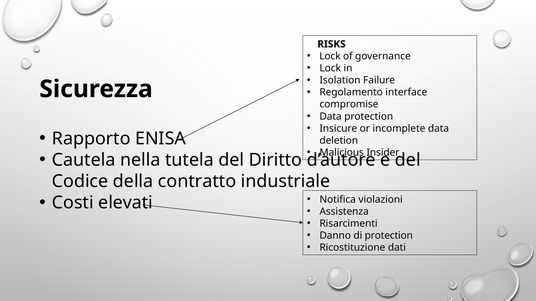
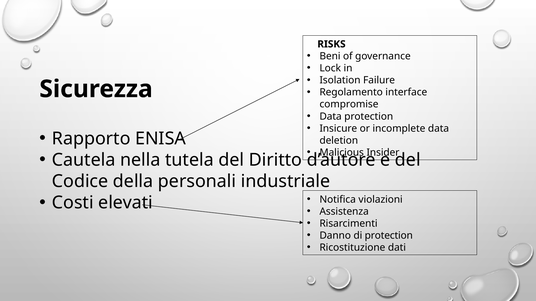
Lock: Lock -> Beni (330, 56)
contratto: contratto -> personali (197, 182)
